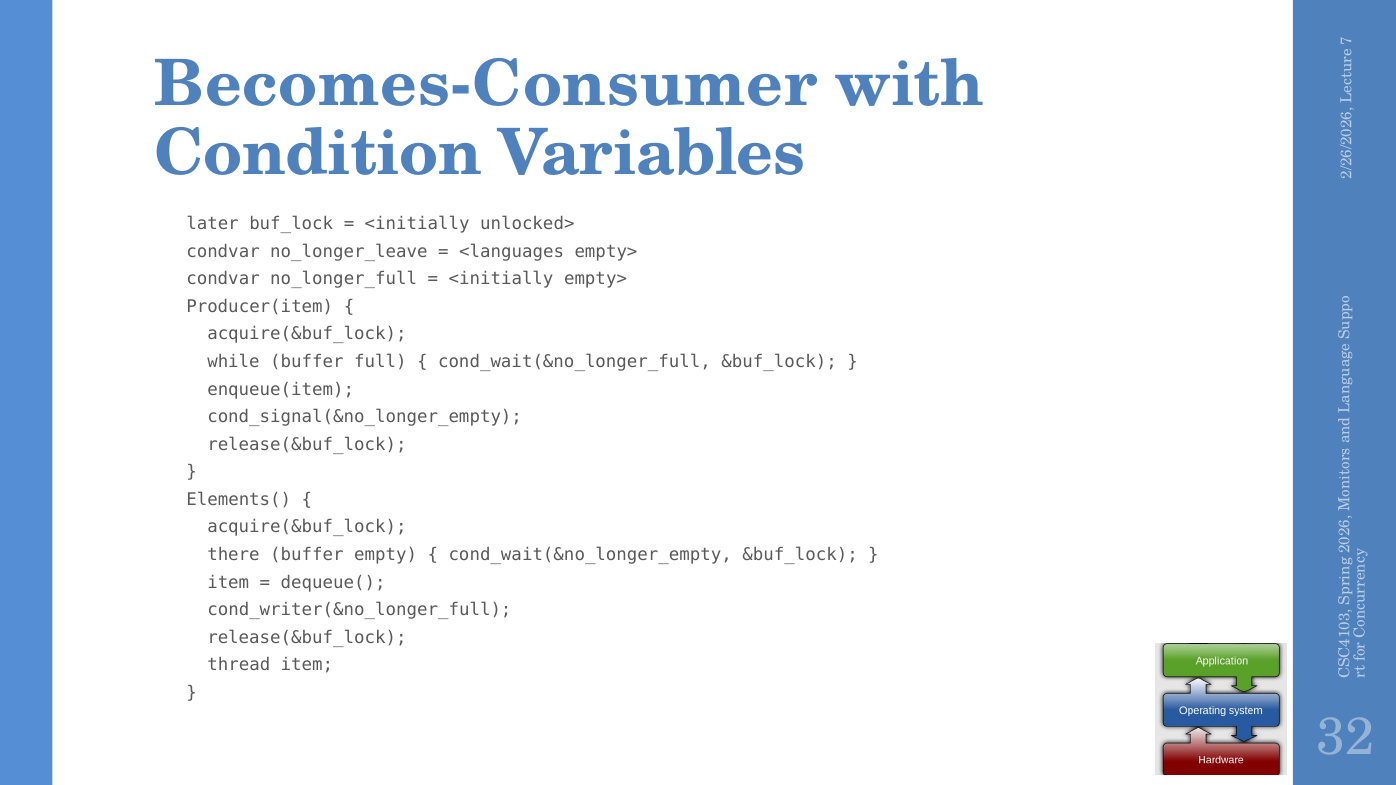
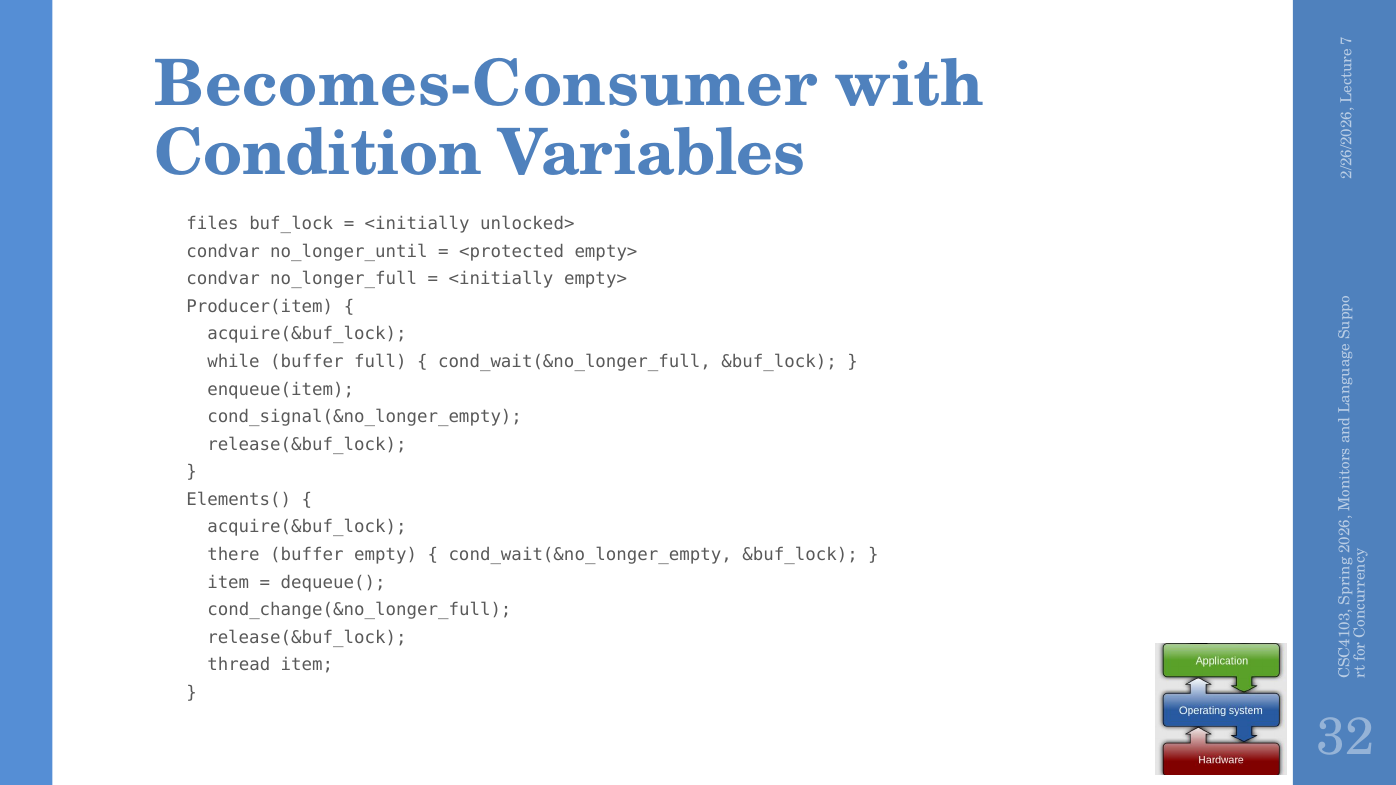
later: later -> files (213, 224)
no_longer_leave: no_longer_leave -> no_longer_until (349, 252)
<languages: <languages -> <protected (512, 252)
cond_writer(&no_longer_full: cond_writer(&no_longer_full -> cond_change(&no_longer_full (359, 610)
